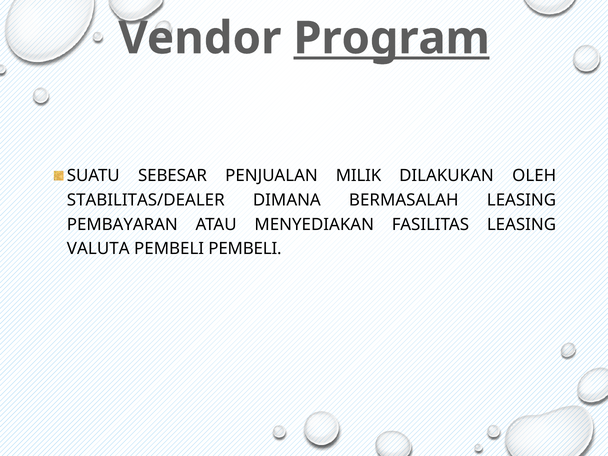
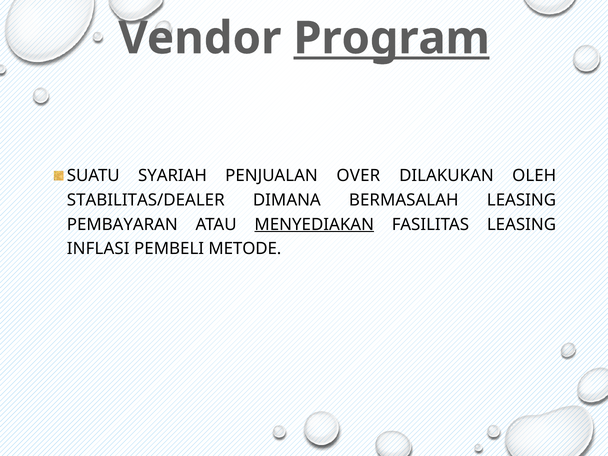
SEBESAR: SEBESAR -> SYARIAH (173, 176)
MILIK: MILIK -> OVER (358, 176)
MENYEDIAKAN underline: none -> present (314, 224)
VALUTA: VALUTA -> INFLASI (98, 249)
PEMBELI PEMBELI: PEMBELI -> METODE (245, 249)
